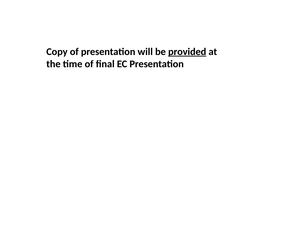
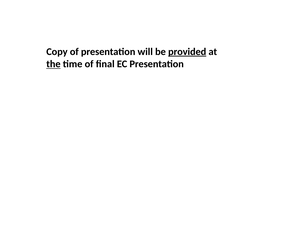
the underline: none -> present (53, 64)
